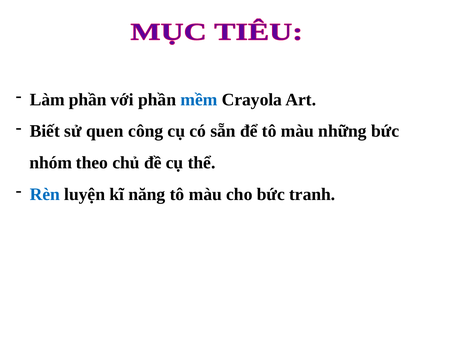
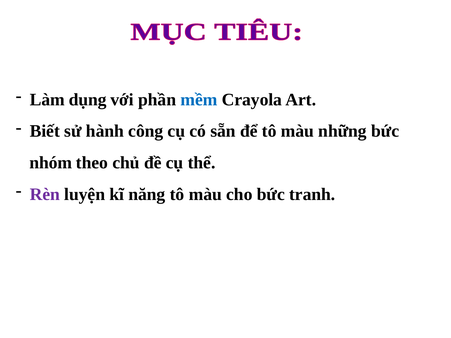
Làm phần: phần -> dụng (88, 100)
quen: quen -> hành (105, 131)
Rèn colour: blue -> purple (45, 194)
